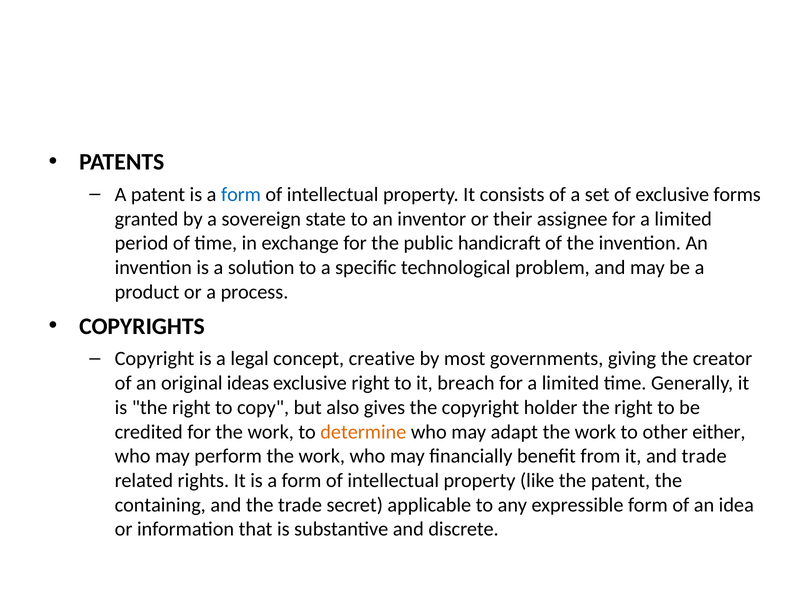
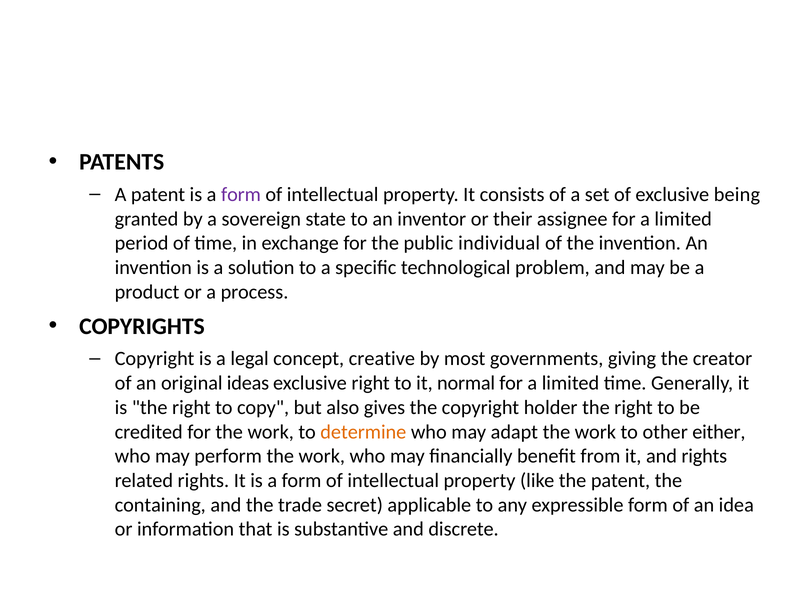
form colour: blue -> purple (241, 195)
forms: forms -> being (737, 195)
handicraft: handicraft -> individual (499, 243)
breach: breach -> normal (466, 383)
and trade: trade -> rights (704, 456)
